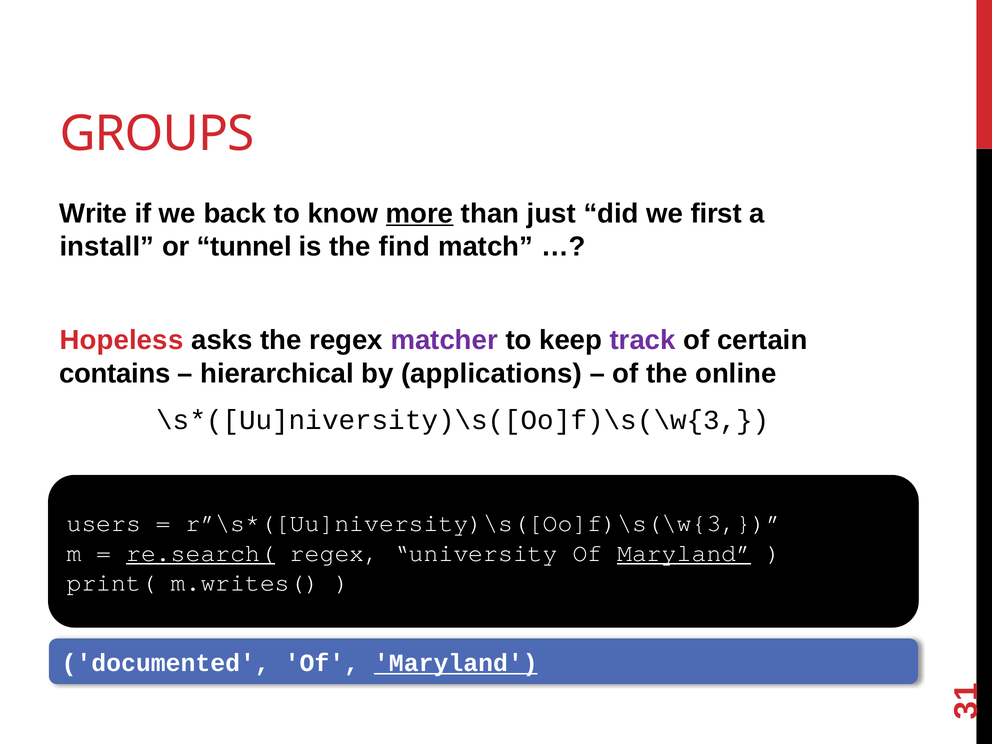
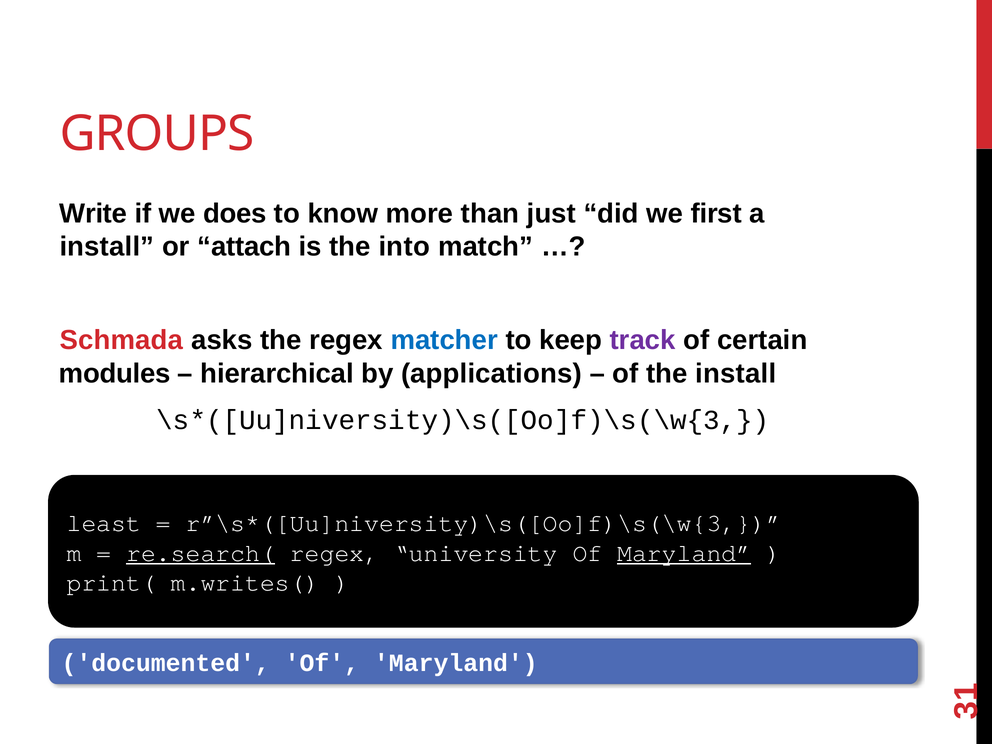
back: back -> does (235, 214)
more underline: present -> none (420, 214)
tunnel: tunnel -> attach (244, 247)
find: find -> into (404, 247)
Hopeless: Hopeless -> Schmada (121, 340)
matcher colour: purple -> blue (444, 340)
contains: contains -> modules (115, 373)
the online: online -> install (736, 373)
users: users -> least (104, 523)
Maryland underline: present -> none (456, 663)
